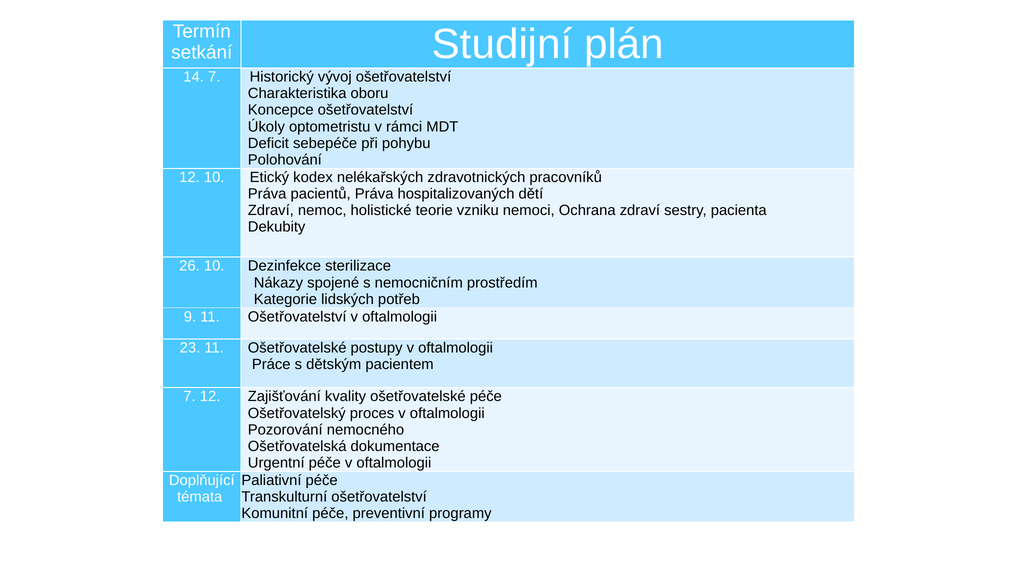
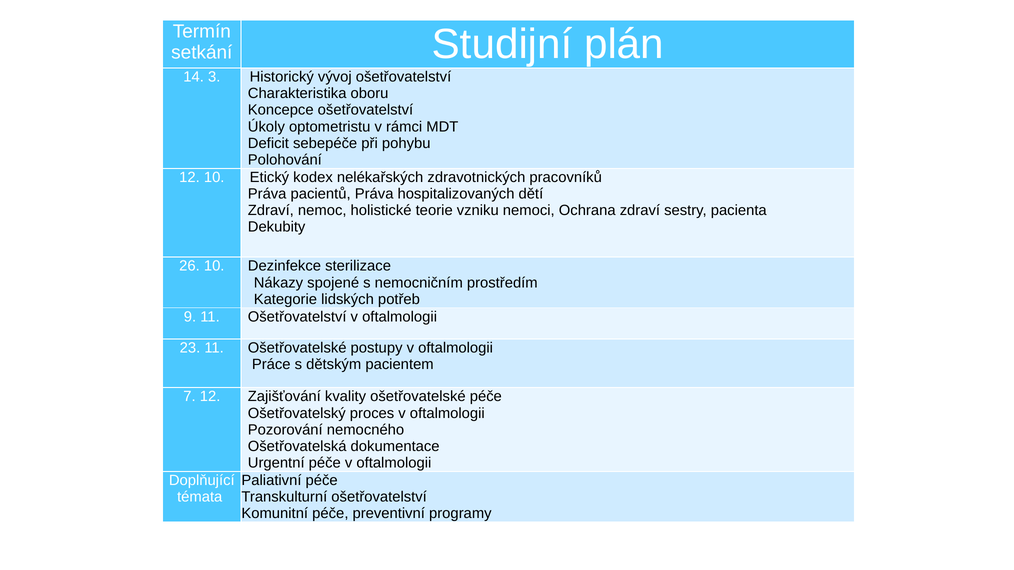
14 7: 7 -> 3 (214, 77)
